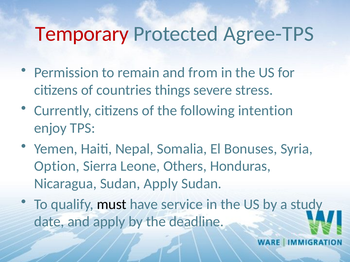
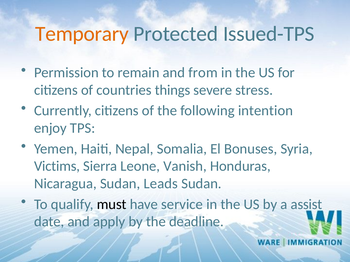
Temporary colour: red -> orange (82, 34)
Agree-TPS: Agree-TPS -> Issued-TPS (269, 34)
Option: Option -> Victims (57, 166)
Others: Others -> Vanish (185, 166)
Sudan Apply: Apply -> Leads (161, 184)
study: study -> assist (307, 205)
